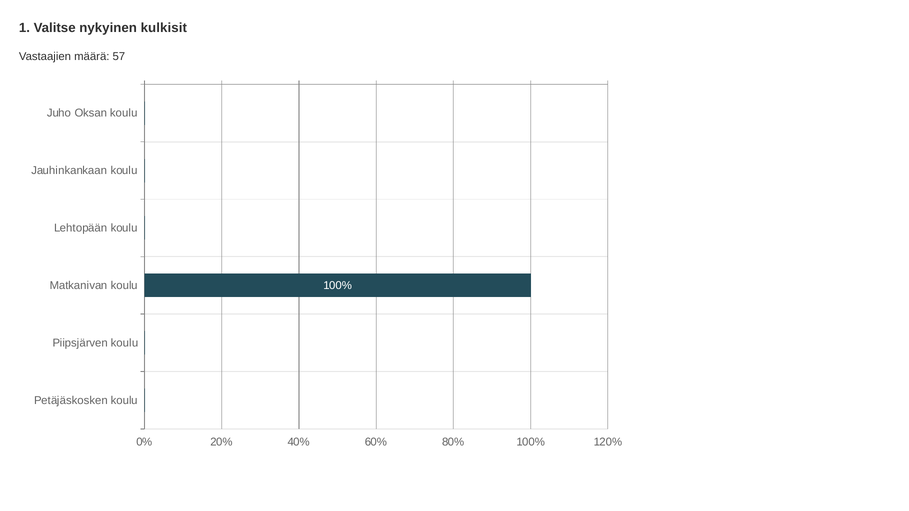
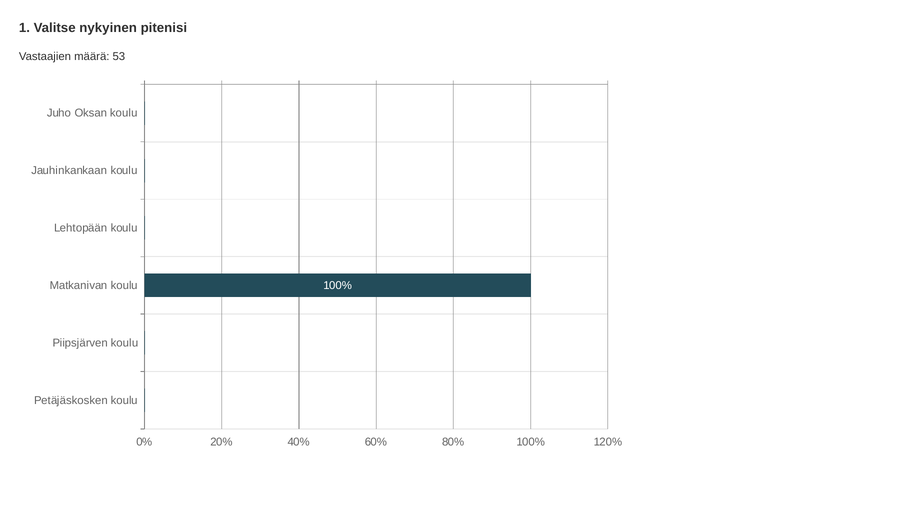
kulkisit: kulkisit -> pitenisi (164, 28)
57: 57 -> 53 (119, 57)
